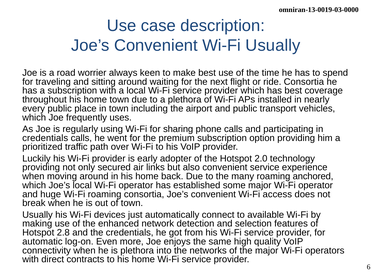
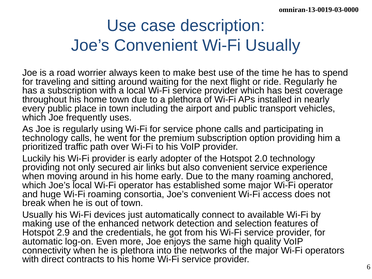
ride Consortia: Consortia -> Regularly (304, 82)
for sharing: sharing -> service (178, 129)
credentials: credentials -> technology (45, 138)
home back: back -> early (172, 176)
2.8: 2.8 -> 2.9 (63, 233)
